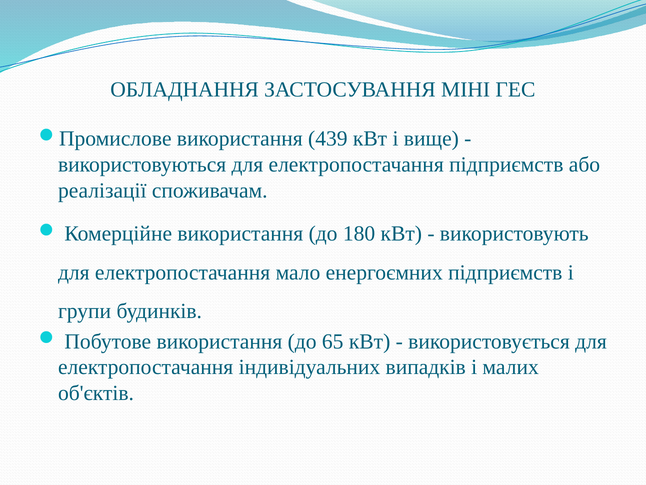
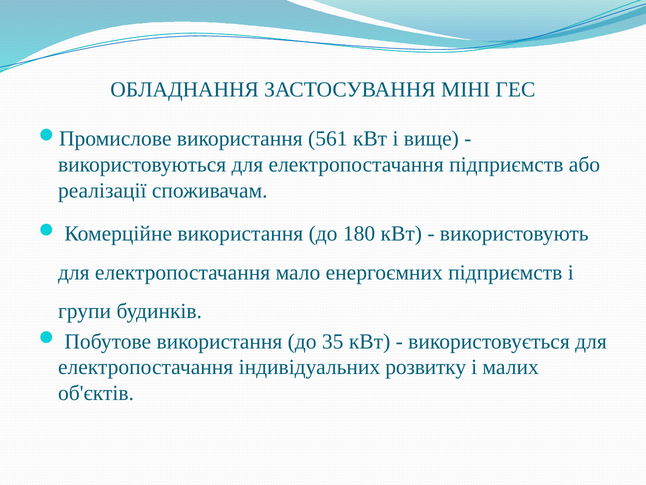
439: 439 -> 561 (328, 139)
65: 65 -> 35 (333, 341)
випадків: випадків -> розвитку (426, 367)
